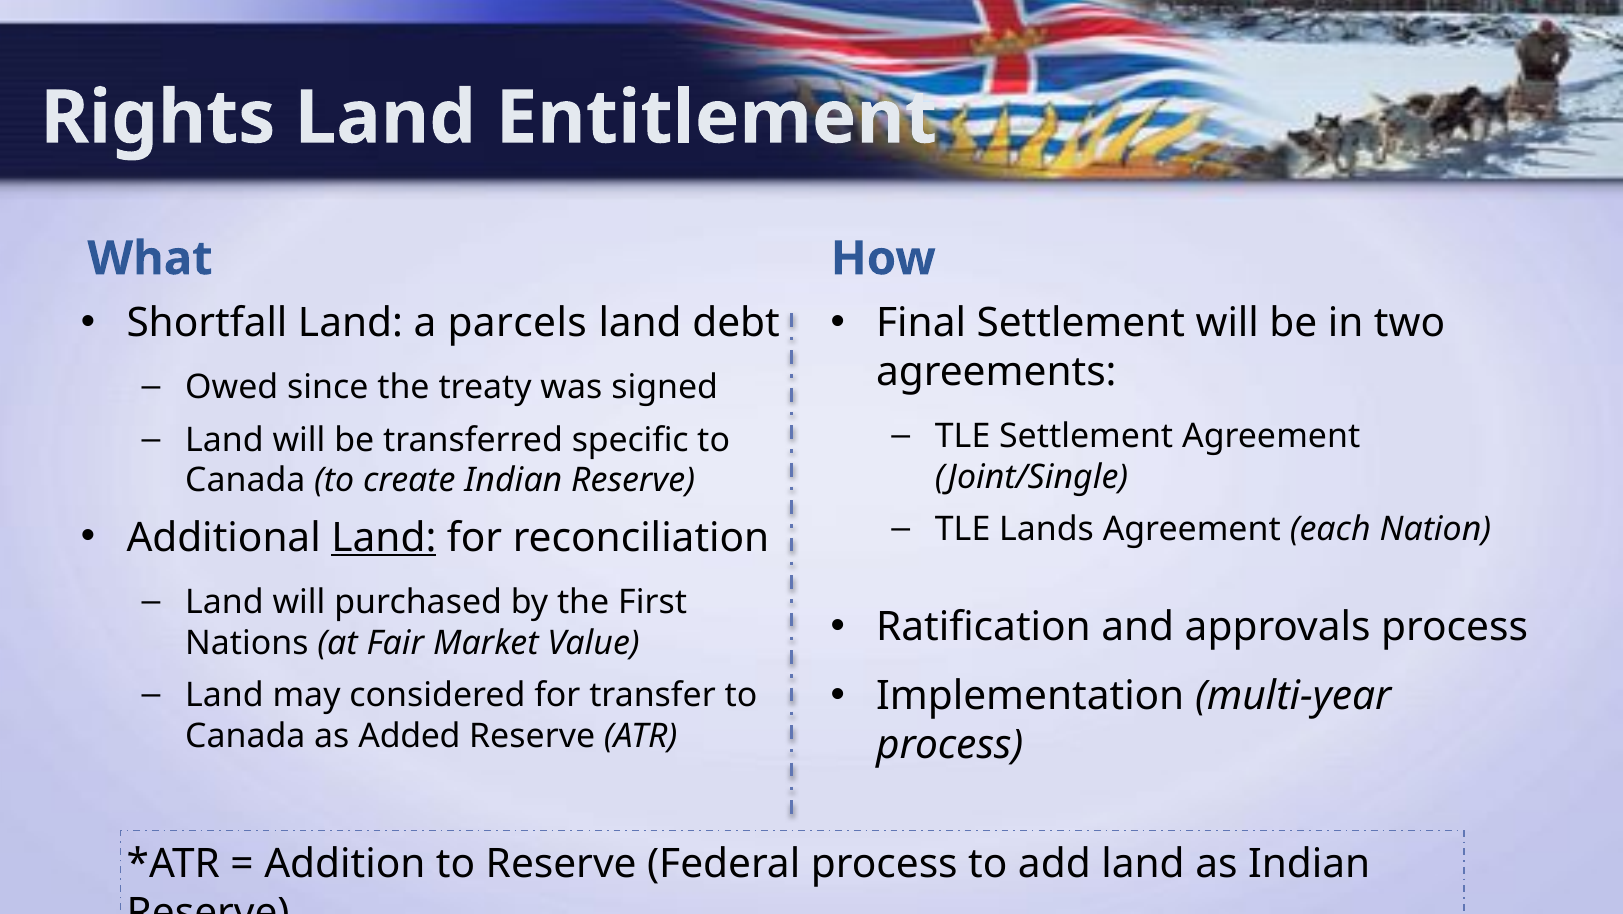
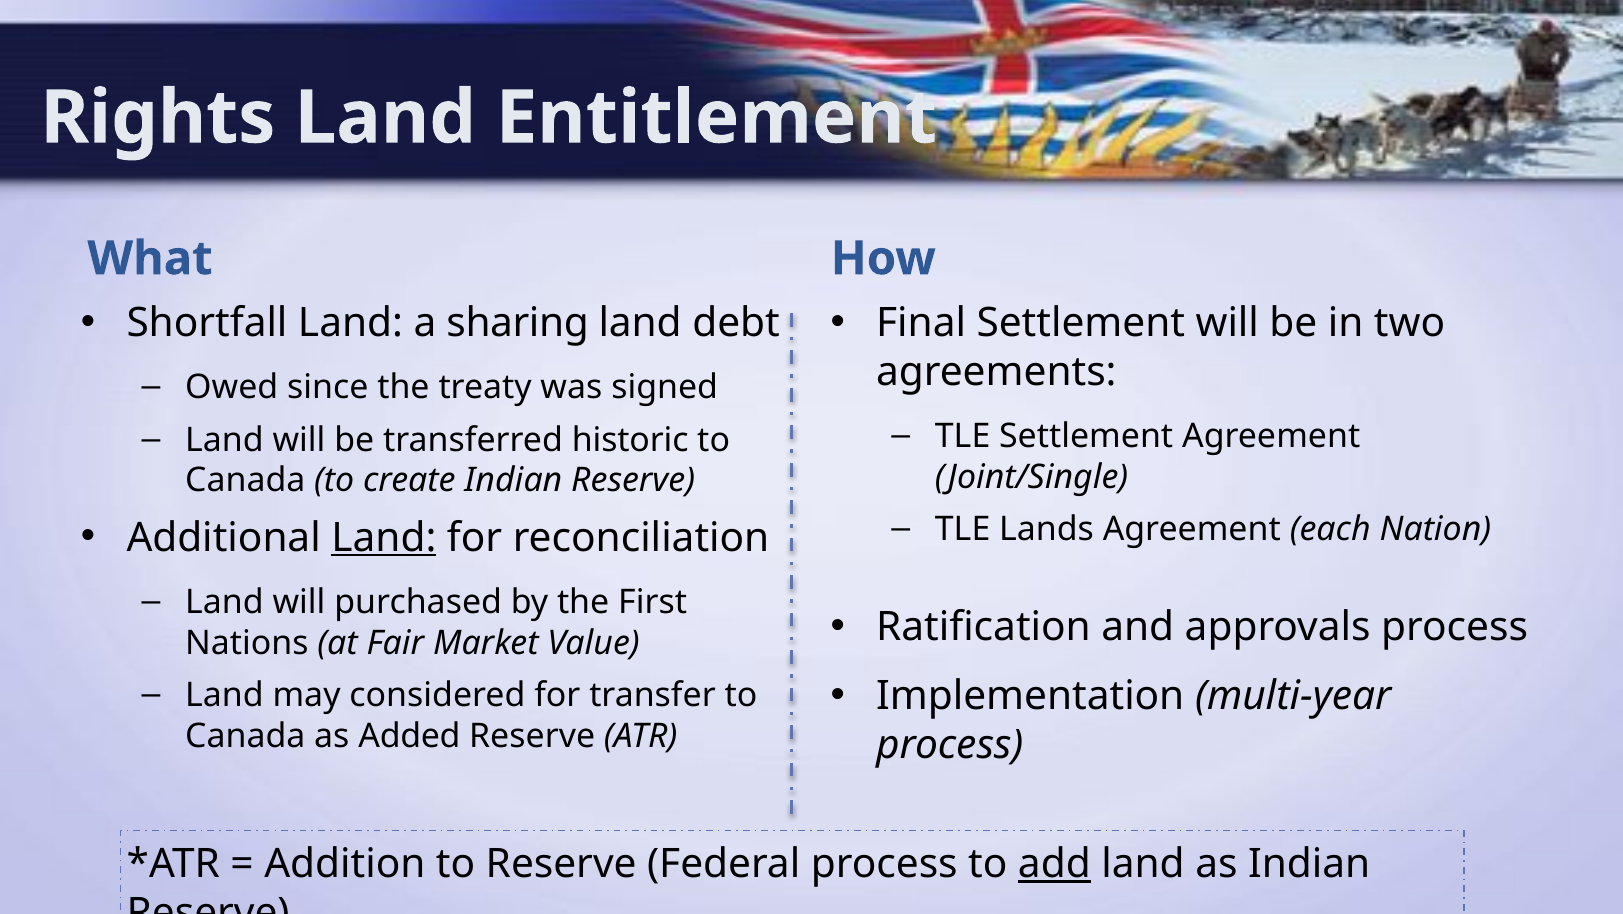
parcels: parcels -> sharing (518, 323)
specific: specific -> historic (630, 440)
add underline: none -> present (1054, 864)
